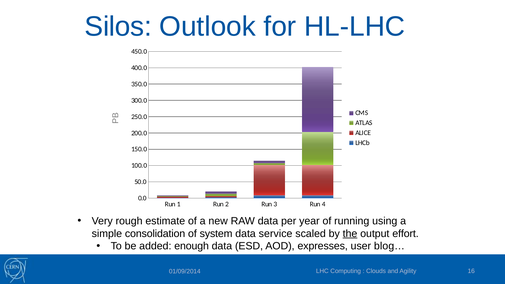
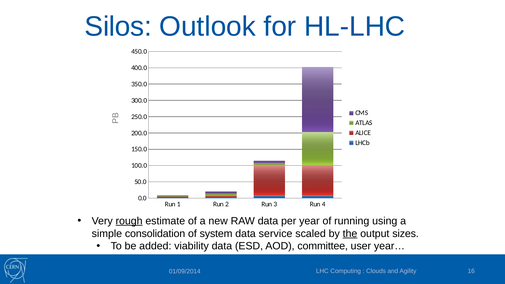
rough underline: none -> present (129, 221)
effort: effort -> sizes (406, 234)
enough: enough -> viability (192, 246)
expresses: expresses -> committee (323, 246)
blog…: blog… -> year… (389, 246)
